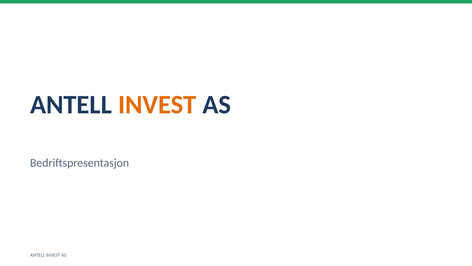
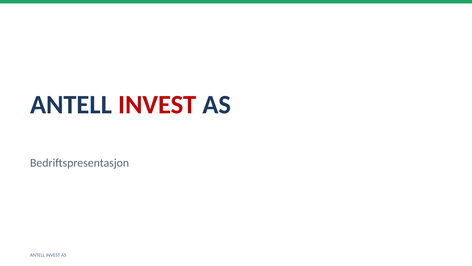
INVEST colour: orange -> red (157, 105)
